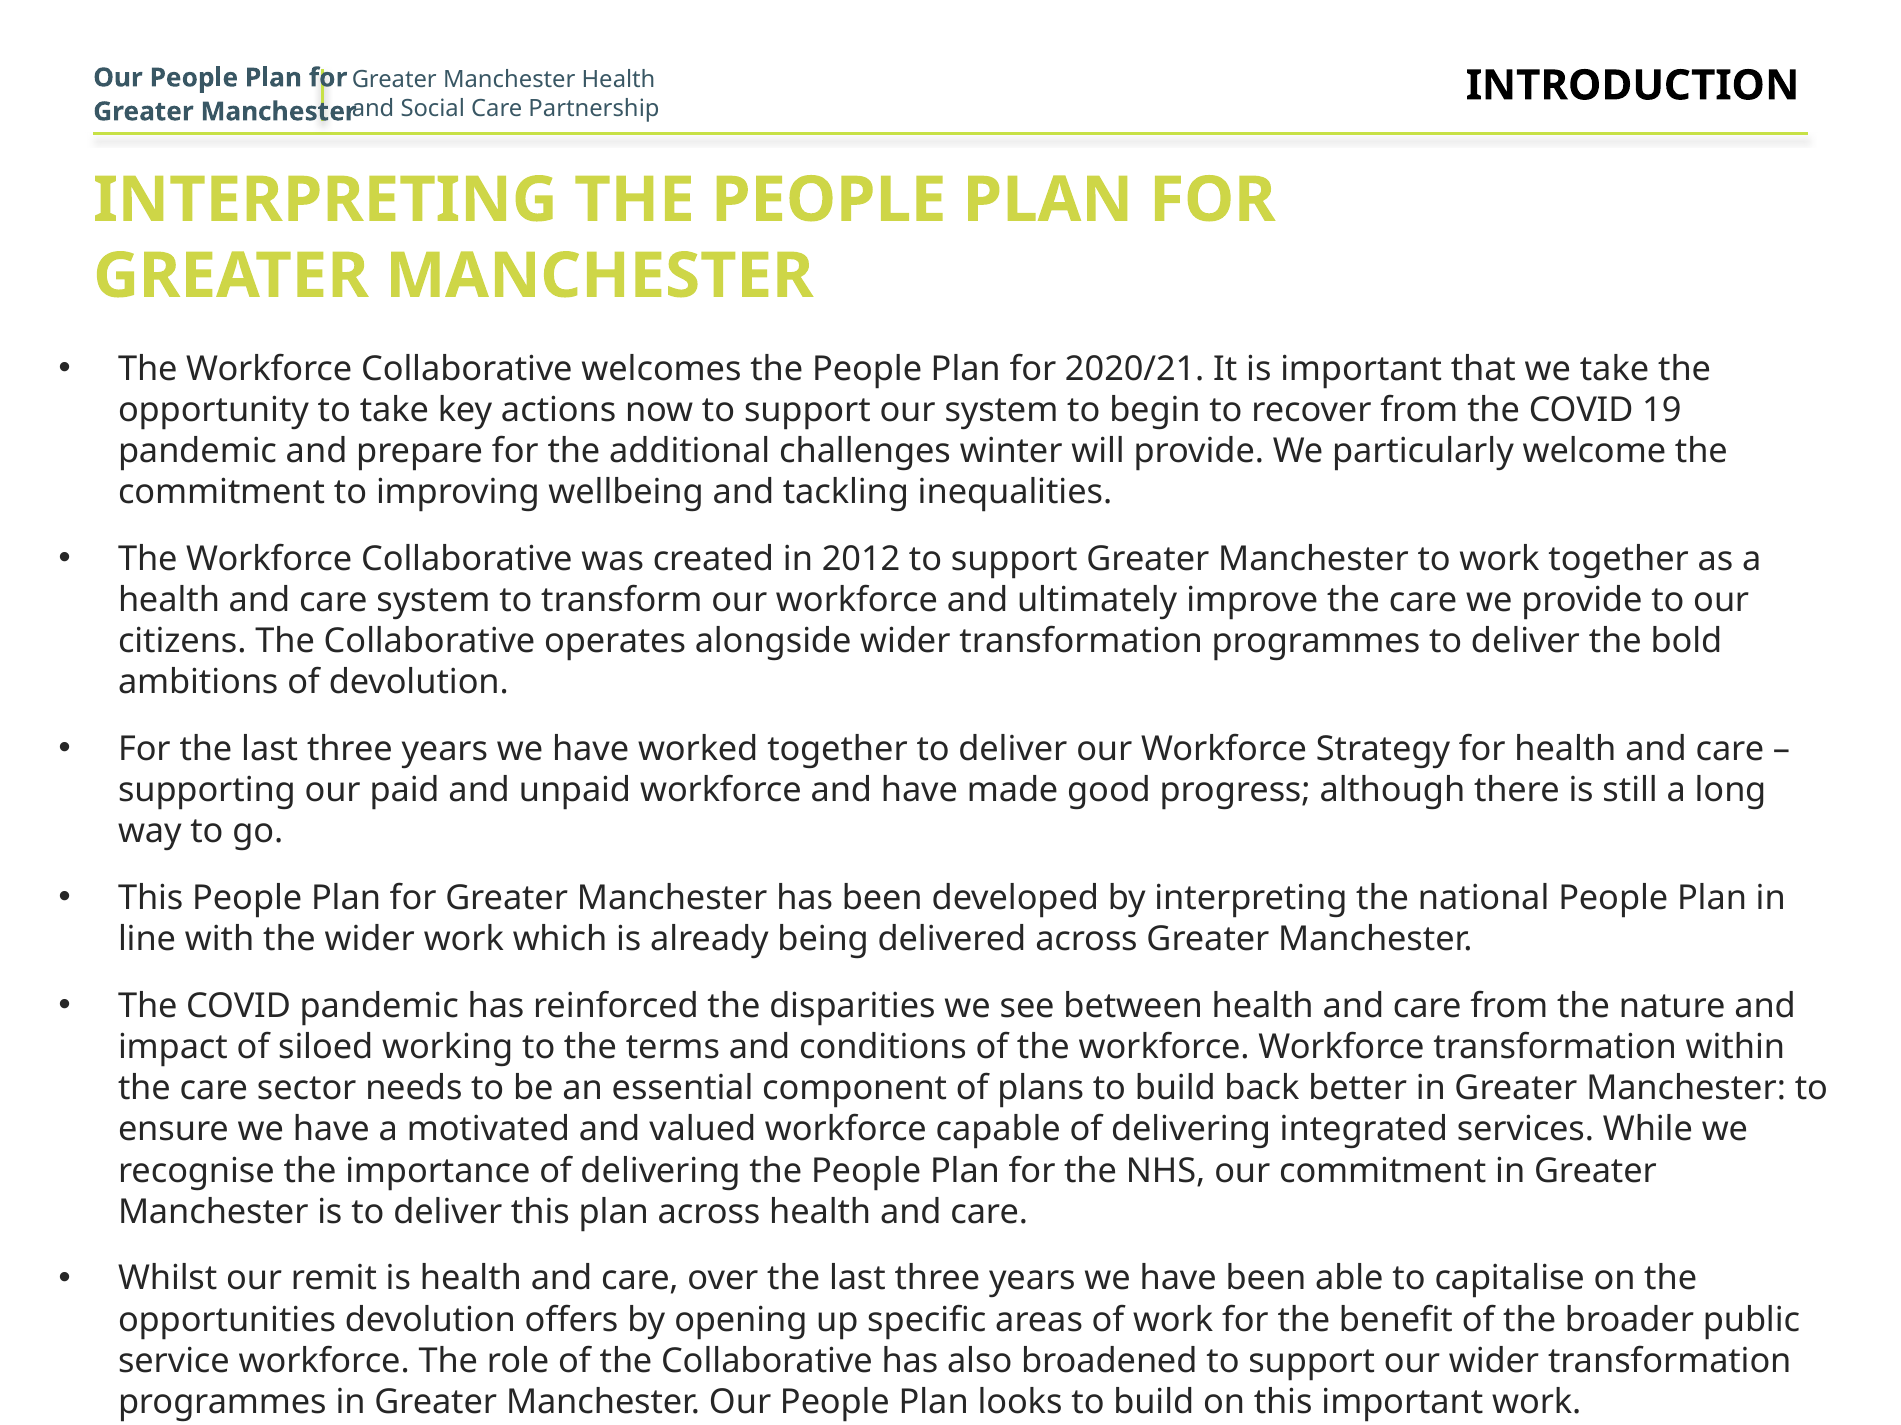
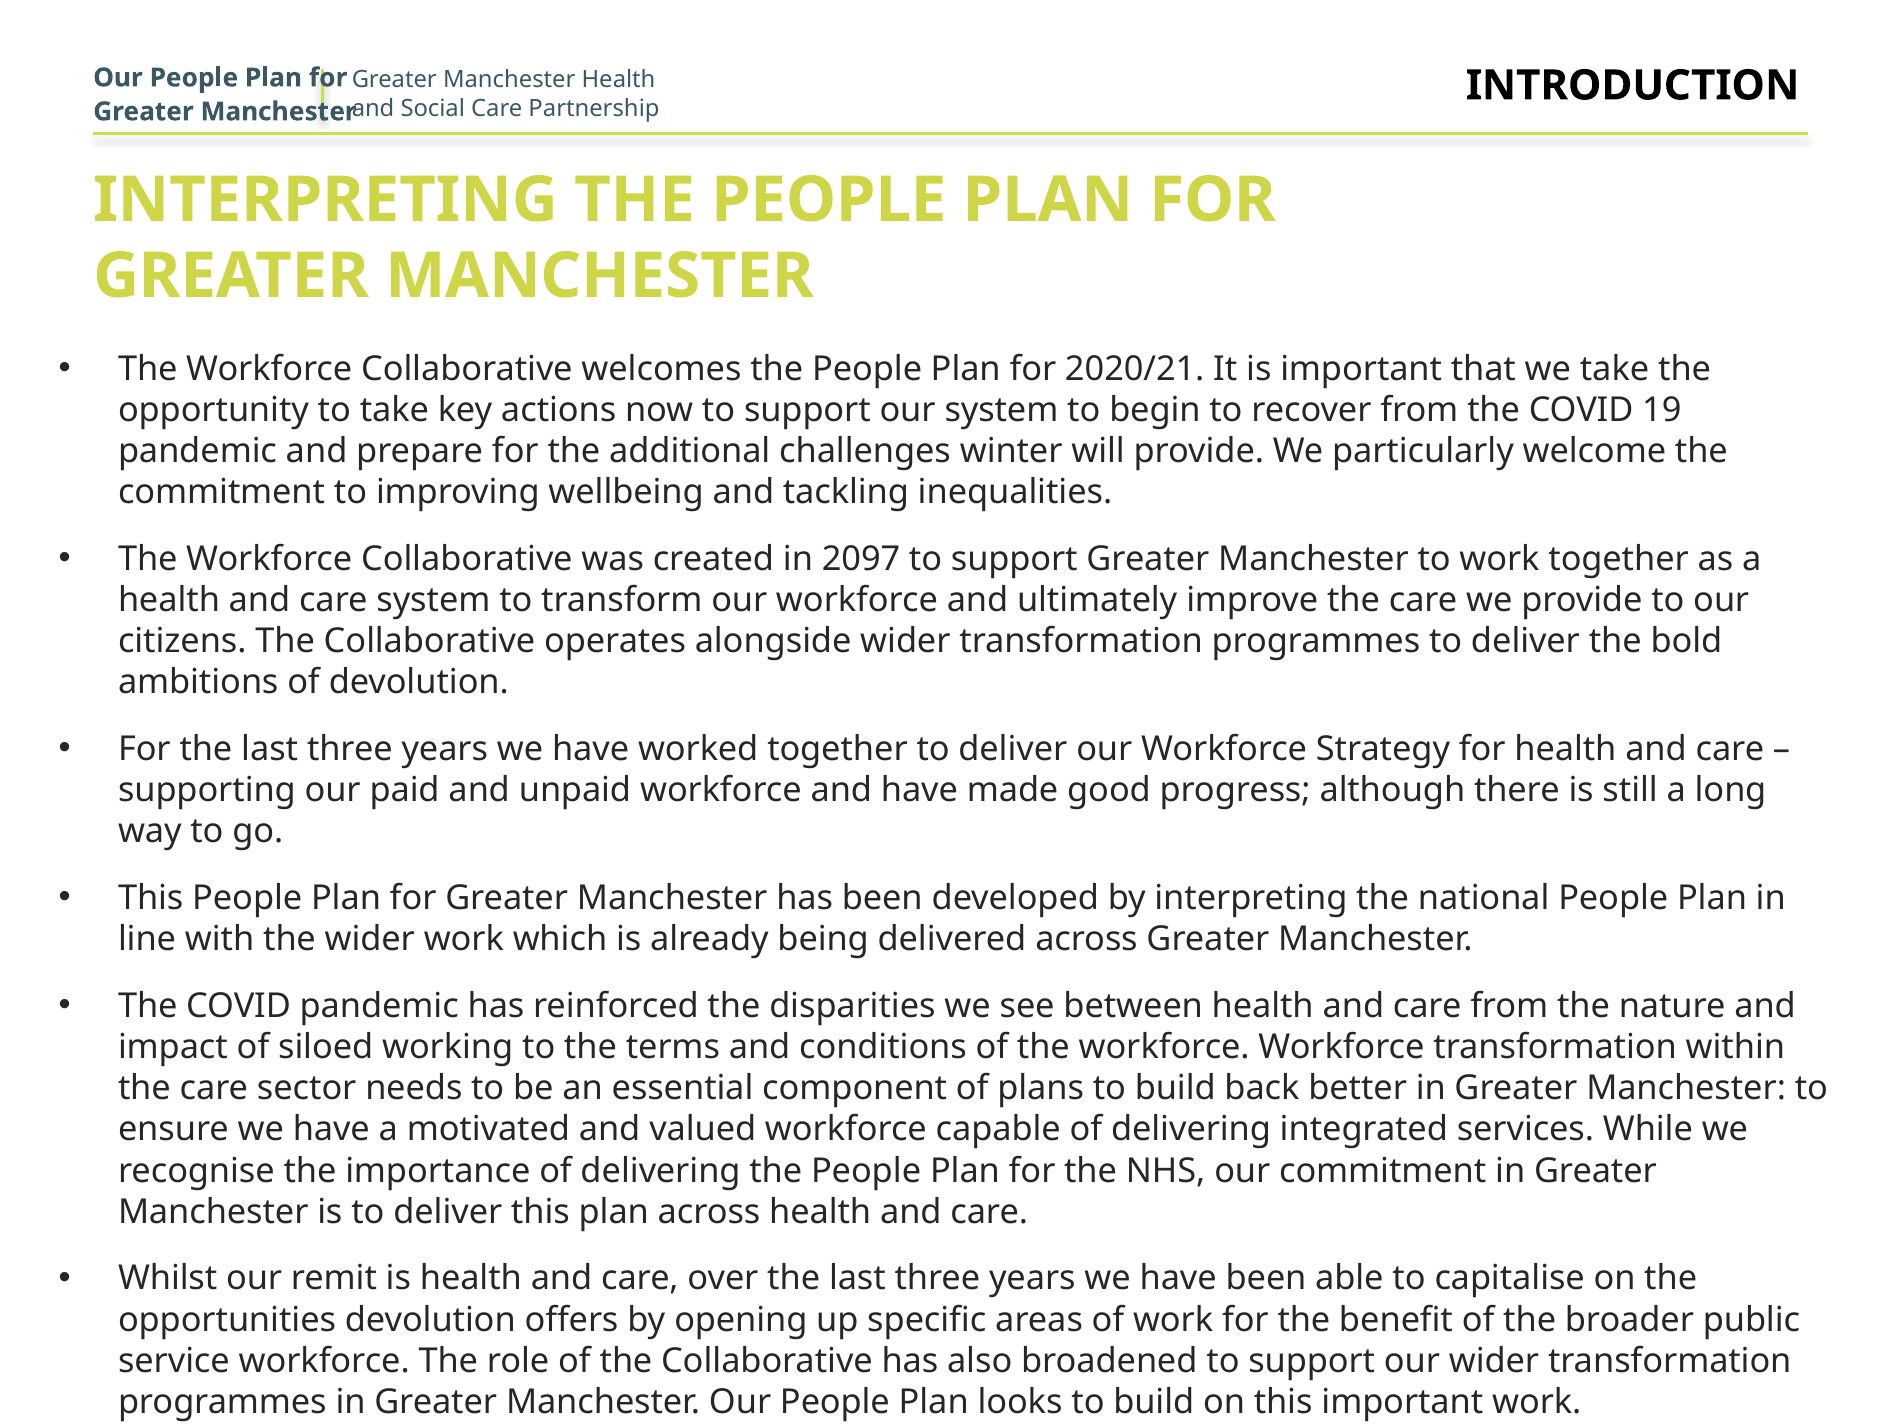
2012: 2012 -> 2097 (861, 559)
